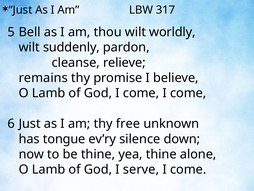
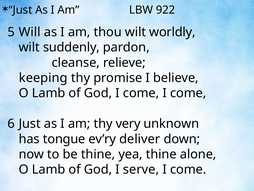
317: 317 -> 922 (166, 10)
Bell: Bell -> Will (30, 32)
remains: remains -> keeping (43, 78)
free: free -> very (128, 123)
silence: silence -> deliver (140, 139)
